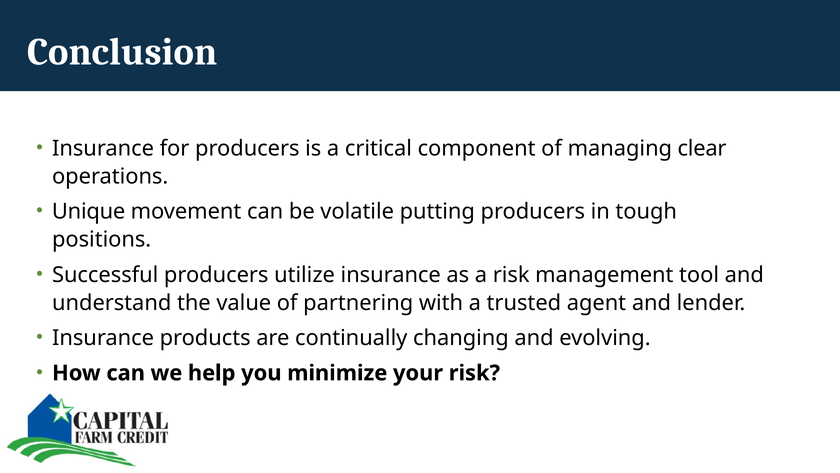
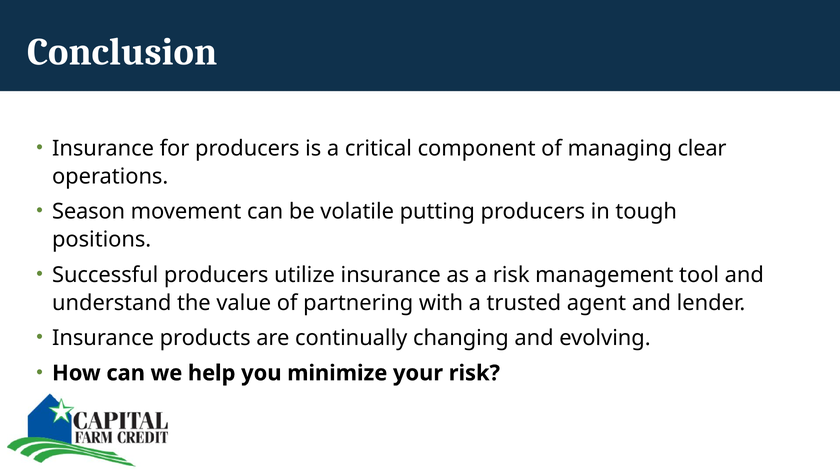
Unique: Unique -> Season (89, 211)
